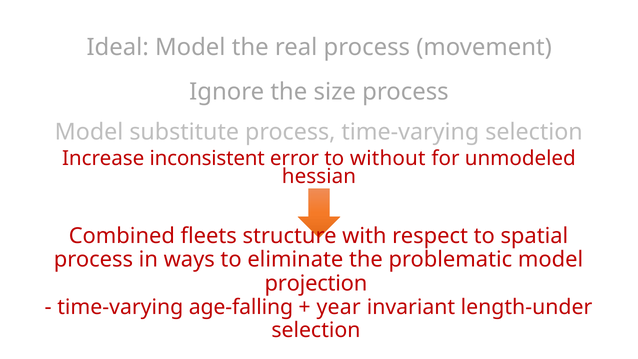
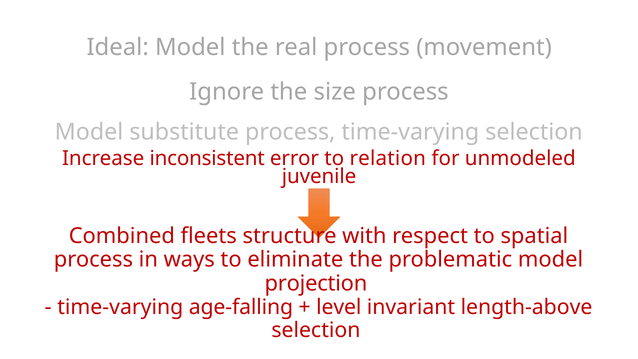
without: without -> relation (388, 158)
hessian: hessian -> juvenile (319, 176)
year: year -> level (339, 307)
length-under: length-under -> length-above (527, 307)
